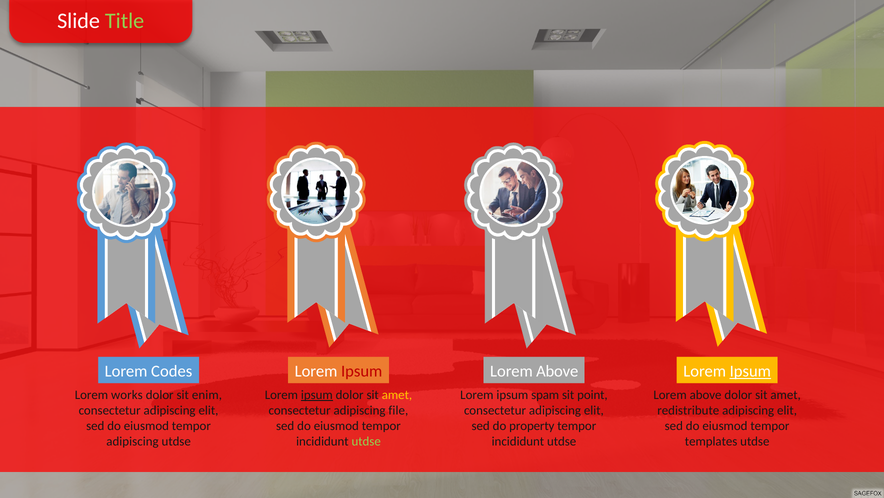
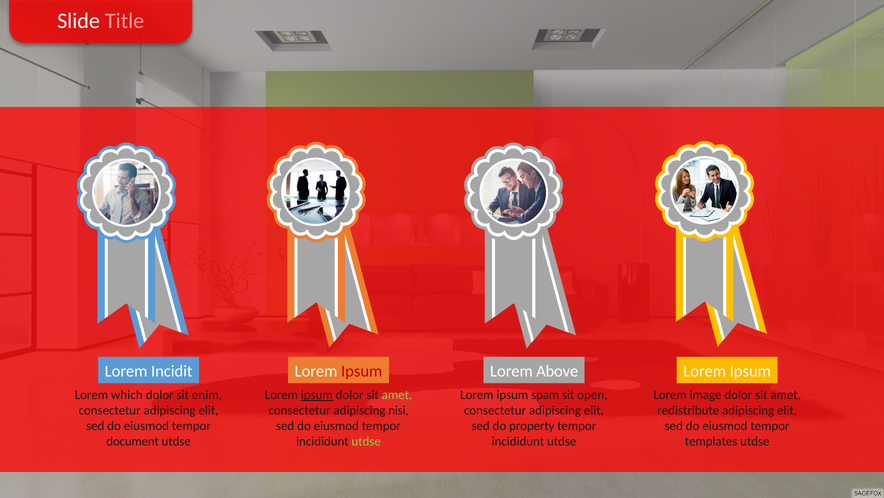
Title colour: light green -> pink (125, 21)
Codes: Codes -> Incidit (172, 371)
Ipsum underline: present -> none (750, 371)
works: works -> which (127, 394)
amet colour: yellow -> light green (397, 394)
point: point -> open (592, 394)
above: above -> image (706, 394)
file: file -> nisi (398, 410)
adipiscing: adipiscing -> document (133, 441)
